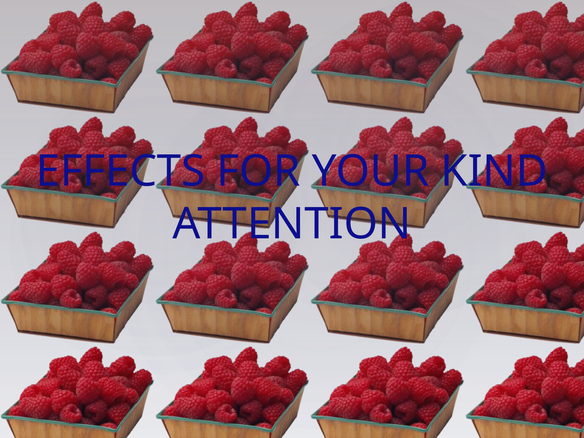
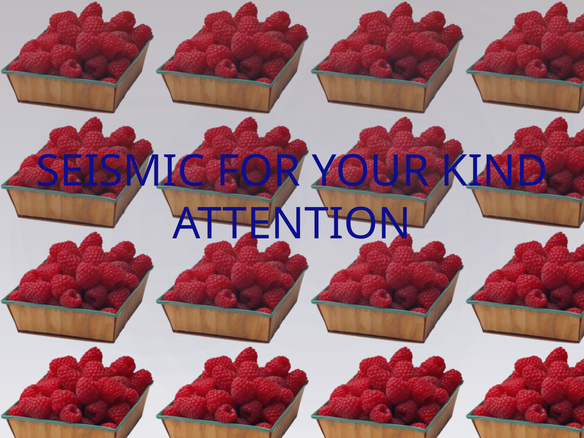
EFFECTS: EFFECTS -> SEISMIC (120, 171)
